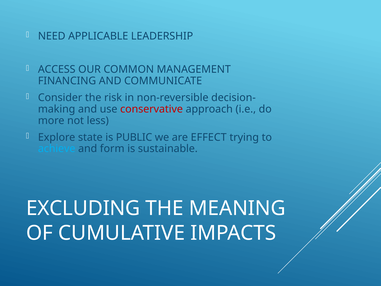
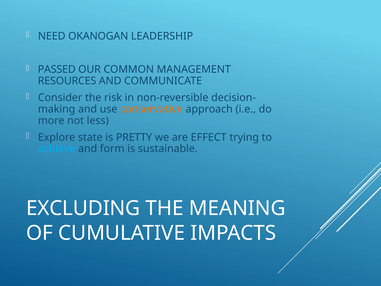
APPLICABLE: APPLICABLE -> OKANOGAN (98, 36)
ACCESS: ACCESS -> PASSED (57, 69)
FINANCING: FINANCING -> RESOURCES (67, 81)
conservative colour: red -> orange (152, 109)
PUBLIC: PUBLIC -> PRETTY (134, 137)
